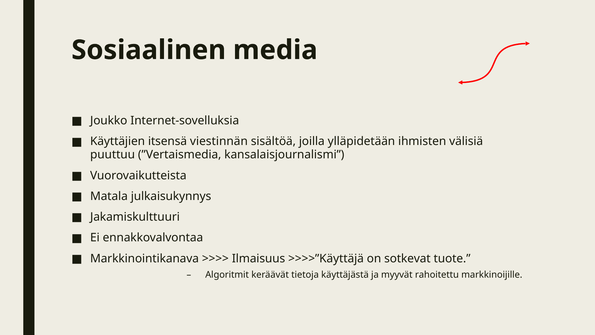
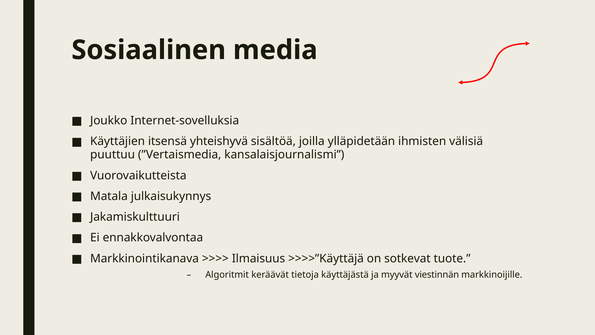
viestinnän: viestinnän -> yhteishyvä (219, 141)
rahoitettu: rahoitettu -> viestinnän (437, 274)
